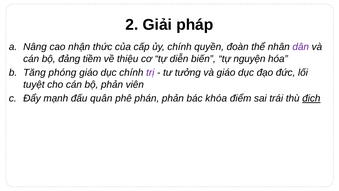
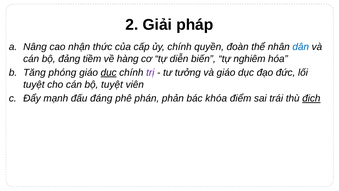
dân colour: purple -> blue (301, 47)
thiệu: thiệu -> hàng (128, 59)
nguyện: nguyện -> nghiêm (249, 59)
dục underline: none -> present (109, 73)
bộ phản: phản -> tuyệt (112, 84)
quân: quân -> đáng (101, 98)
